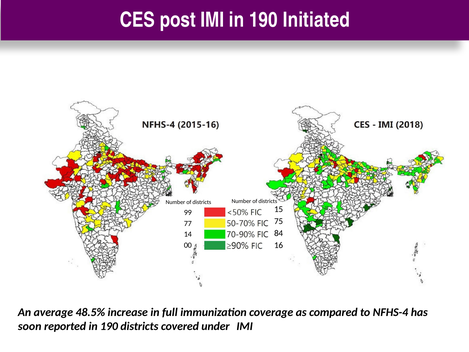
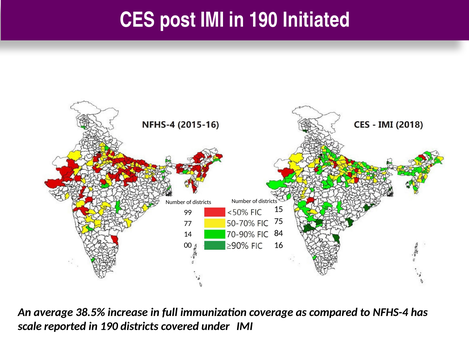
48.5%: 48.5% -> 38.5% (90, 312)
soon: soon -> scale (30, 326)
